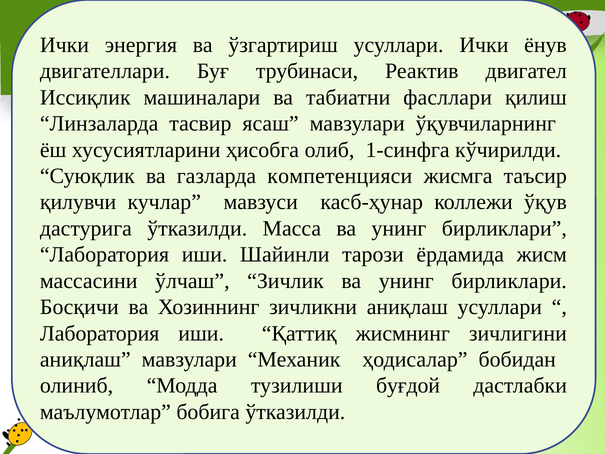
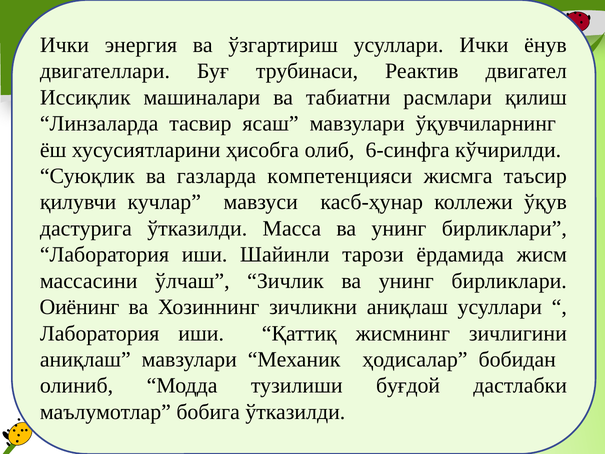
фасллари: фасллари -> расмлари (448, 97)
1-синфга: 1-синфга -> 6-синфга (408, 150)
Босқичи: Босқичи -> Оиёнинг (80, 307)
